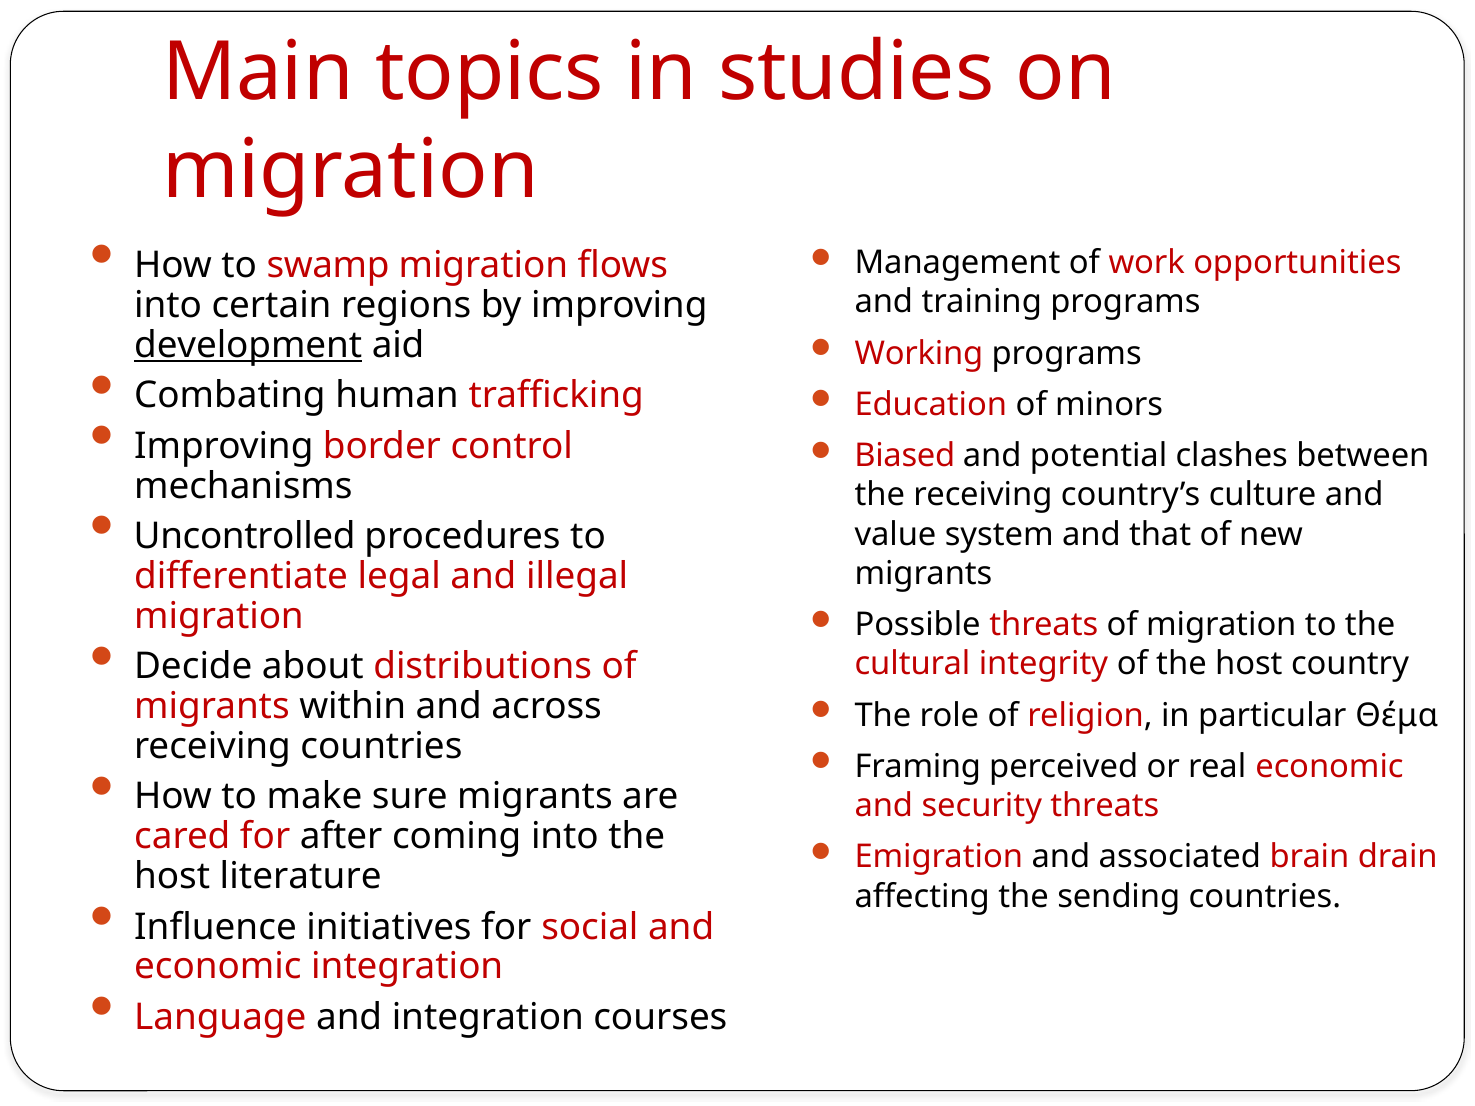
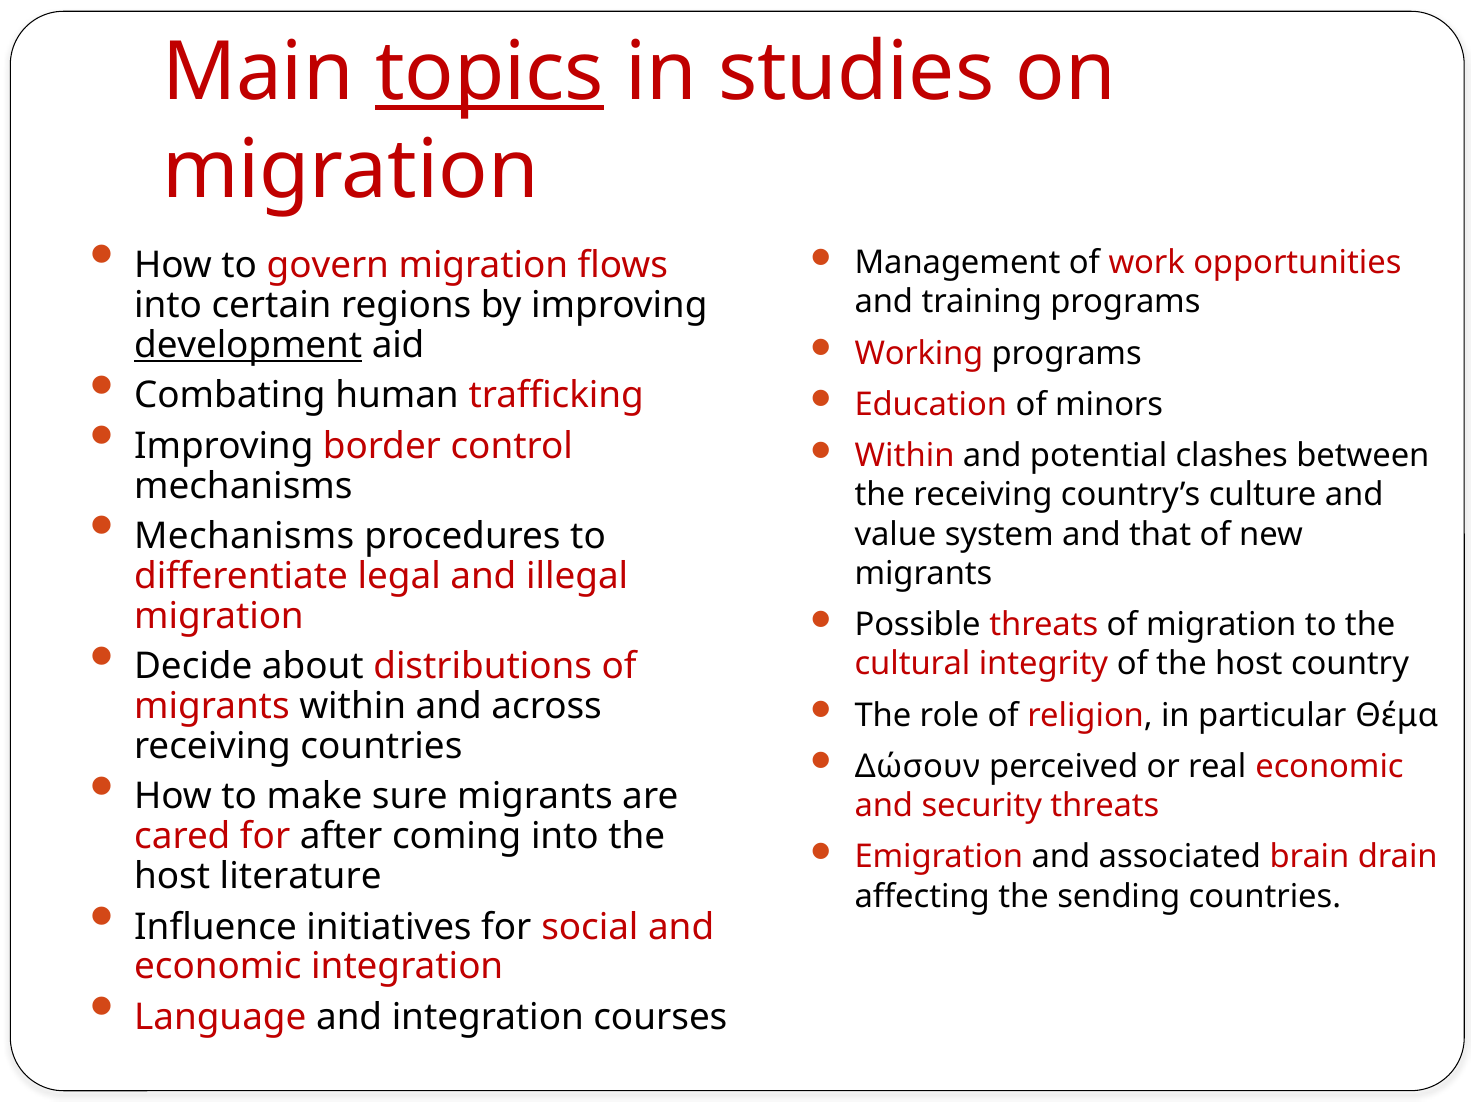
topics underline: none -> present (490, 72)
swamp: swamp -> govern (328, 266)
Biased: Biased -> Within (905, 456)
Uncontrolled: Uncontrolled -> Mechanisms (244, 537)
Framing: Framing -> Δώσουν (917, 767)
